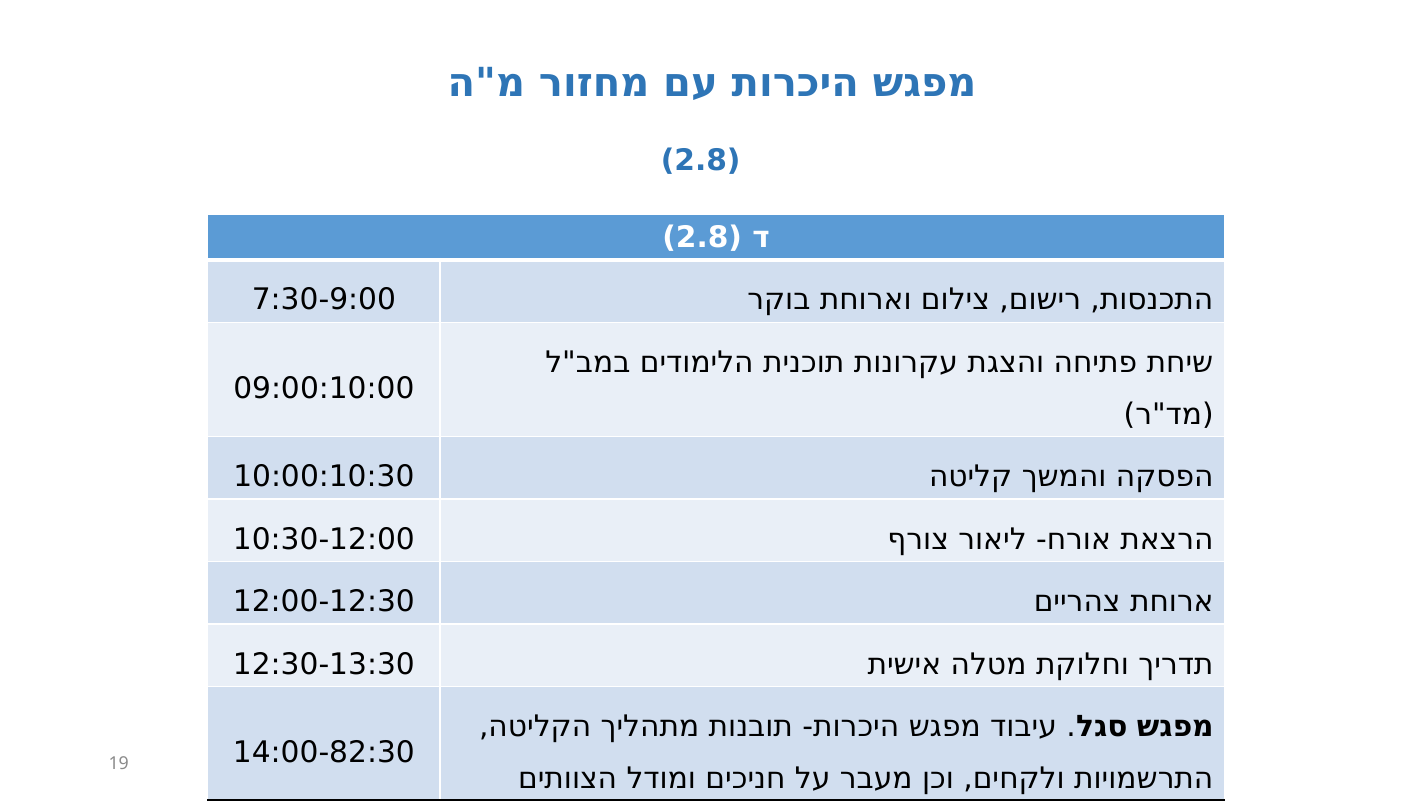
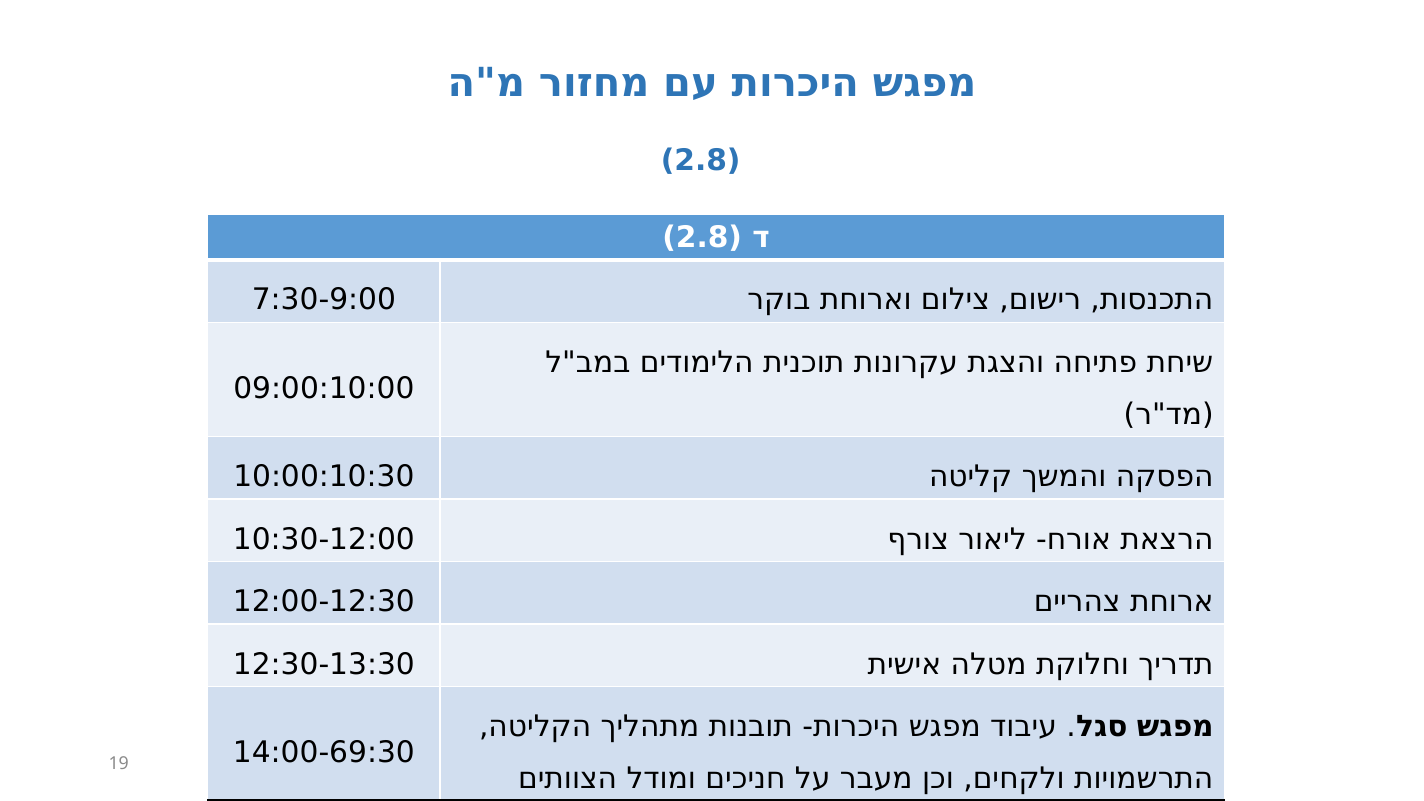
14:00-82:30: 14:00-82:30 -> 14:00-69:30 (324, 753)
